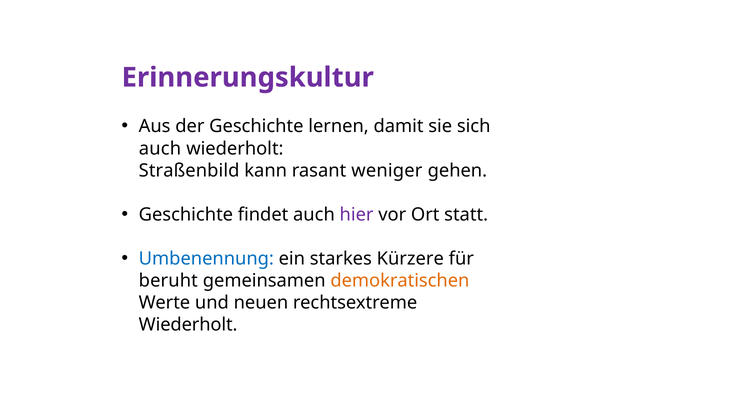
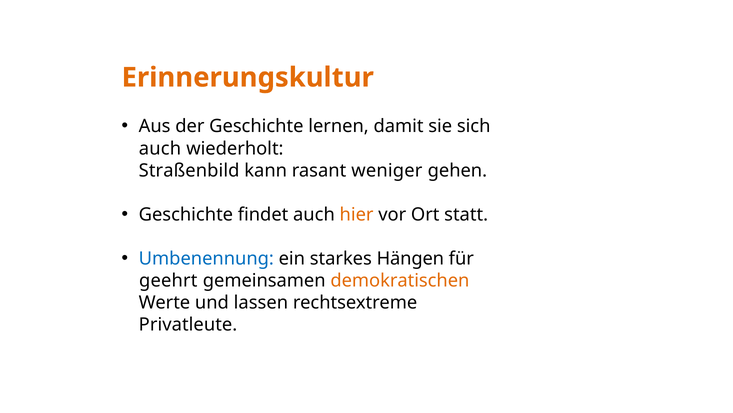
Erinnerungskultur colour: purple -> orange (248, 77)
hier colour: purple -> orange (357, 214)
Kürzere: Kürzere -> Hängen (410, 258)
beruht: beruht -> geehrt (168, 280)
neuen: neuen -> lassen (261, 302)
Wiederholt: Wiederholt -> Privatleute (188, 324)
